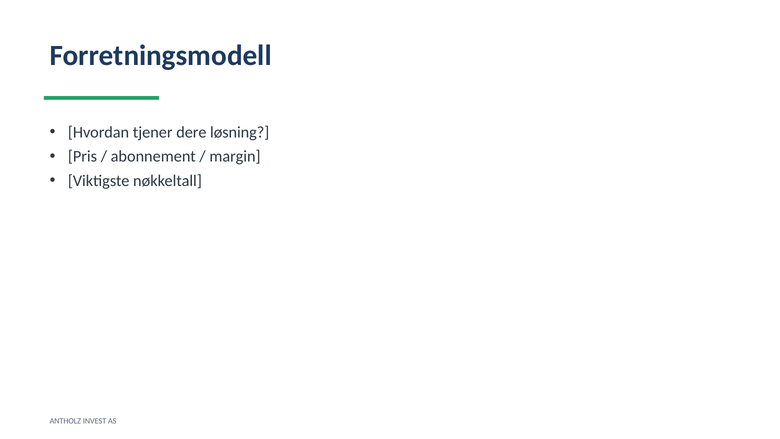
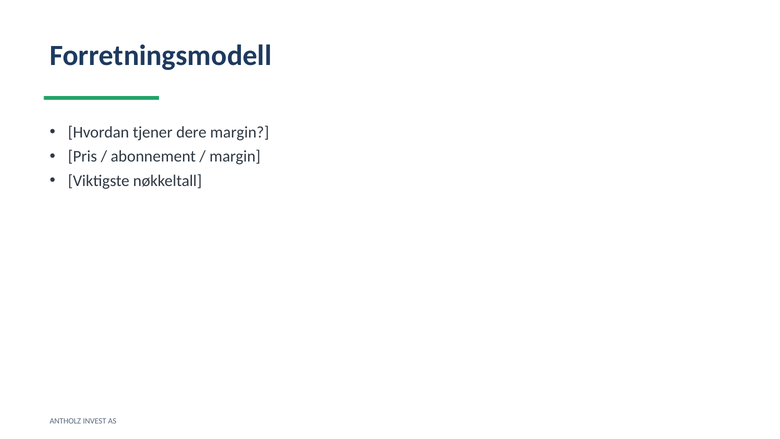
dere løsning: løsning -> margin (240, 132)
